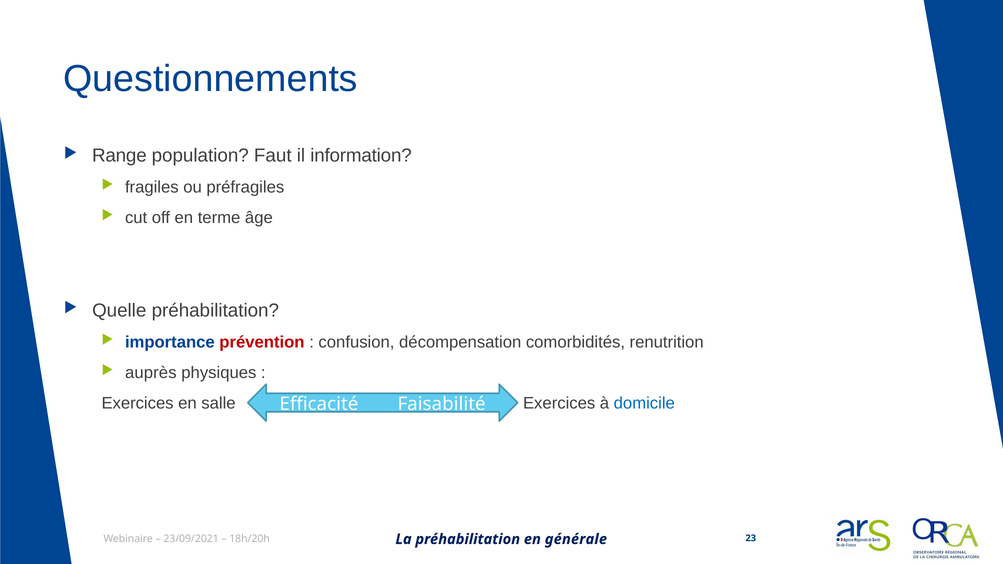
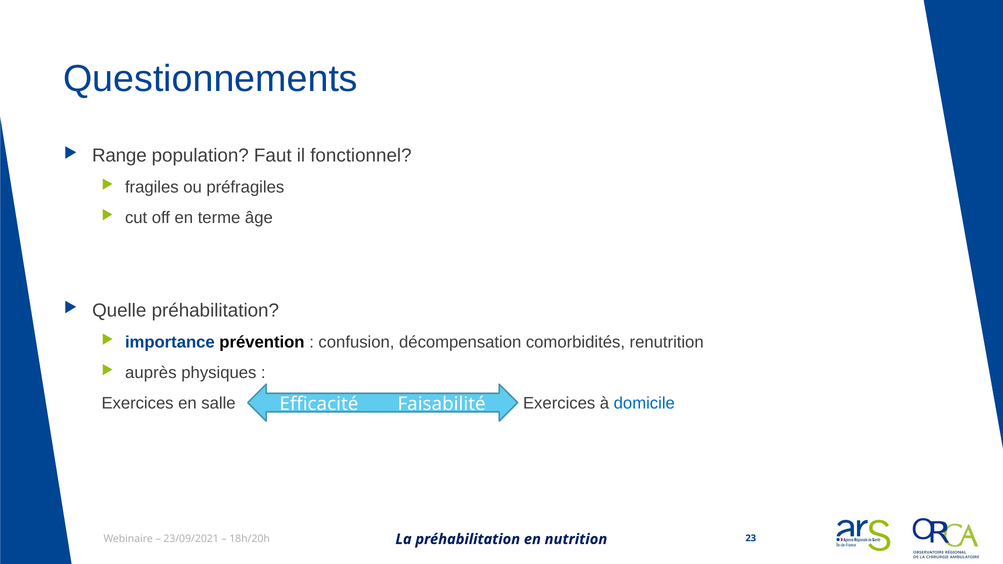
information: information -> fonctionnel (361, 156)
prévention colour: red -> black (262, 342)
générale: générale -> nutrition (576, 539)
